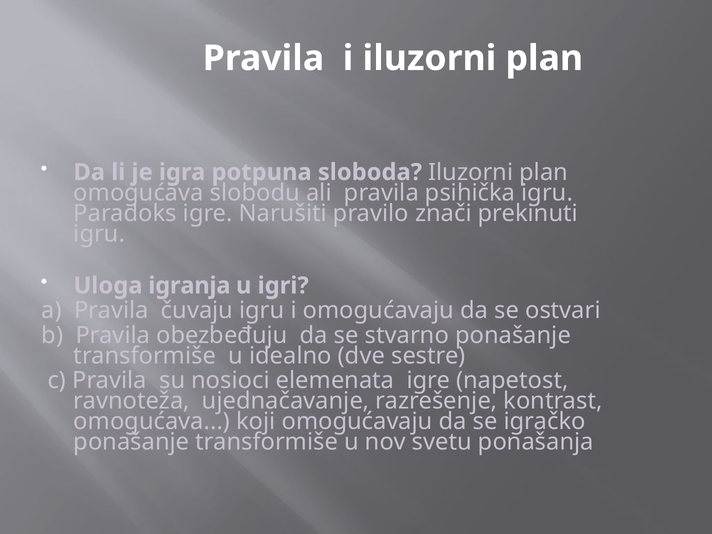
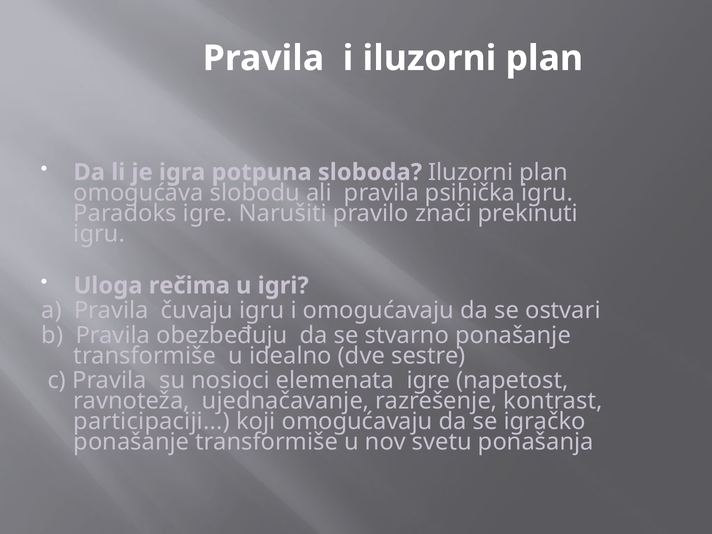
igranja: igranja -> rečima (189, 286)
omogućava: omogućava -> participaciji (152, 422)
